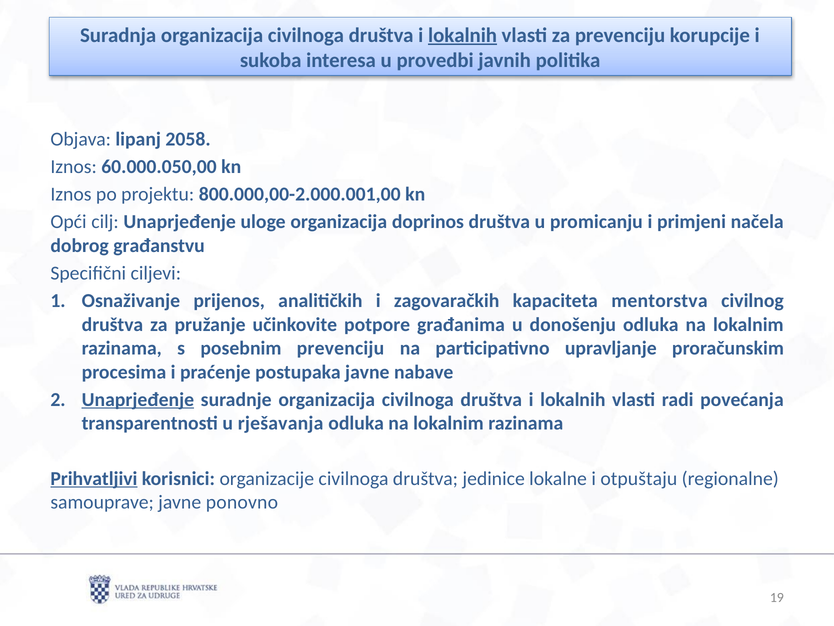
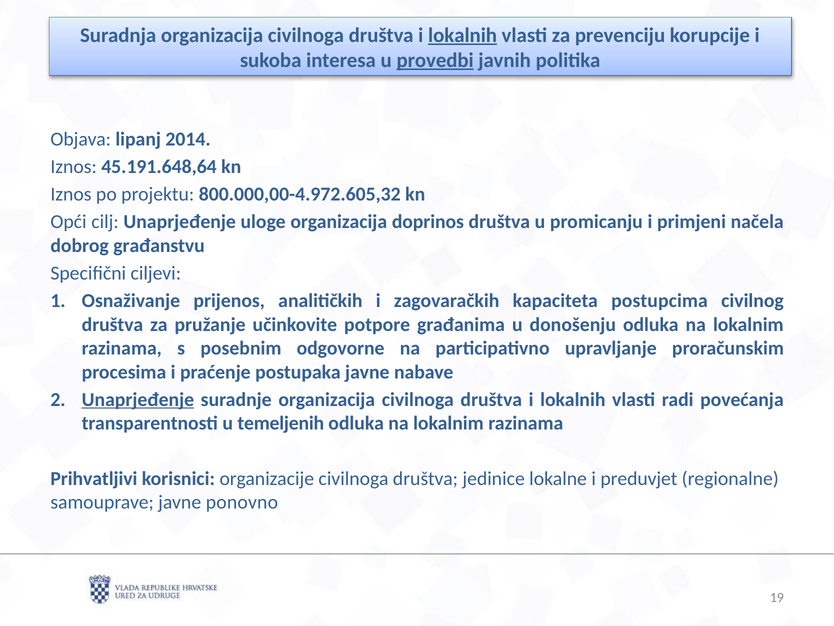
provedbi underline: none -> present (435, 60)
2058: 2058 -> 2014 (188, 139)
60.000.050,00: 60.000.050,00 -> 45.191.648,64 (159, 167)
800.000,00-2.000.001,00: 800.000,00-2.000.001,00 -> 800.000,00-4.972.605,32 (300, 194)
mentorstva: mentorstva -> postupcima (659, 301)
posebnim prevenciju: prevenciju -> odgovorne (341, 348)
rješavanja: rješavanja -> temeljenih (281, 423)
Prihvatljivi underline: present -> none (94, 478)
otpuštaju: otpuštaju -> preduvjet (639, 478)
